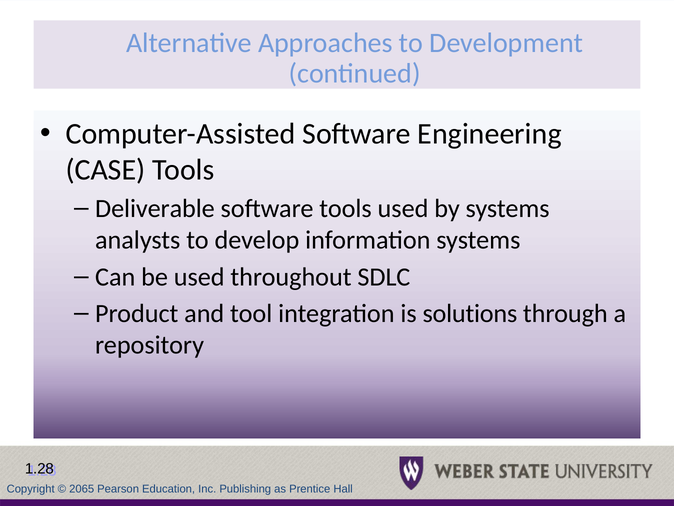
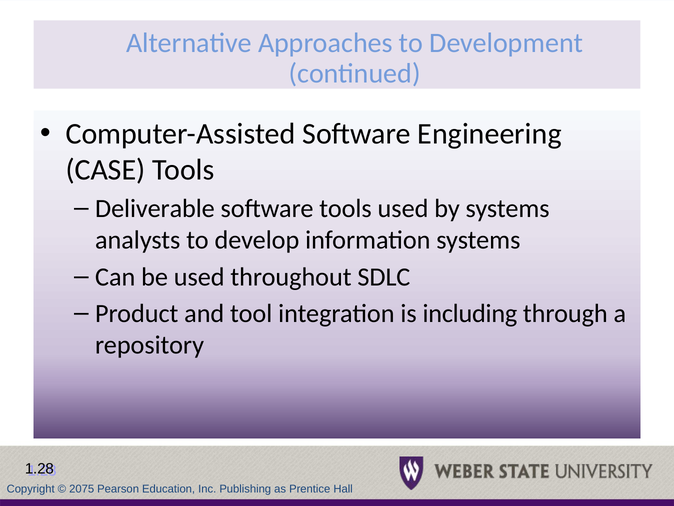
solutions: solutions -> including (470, 313)
2065: 2065 -> 2075 (82, 489)
